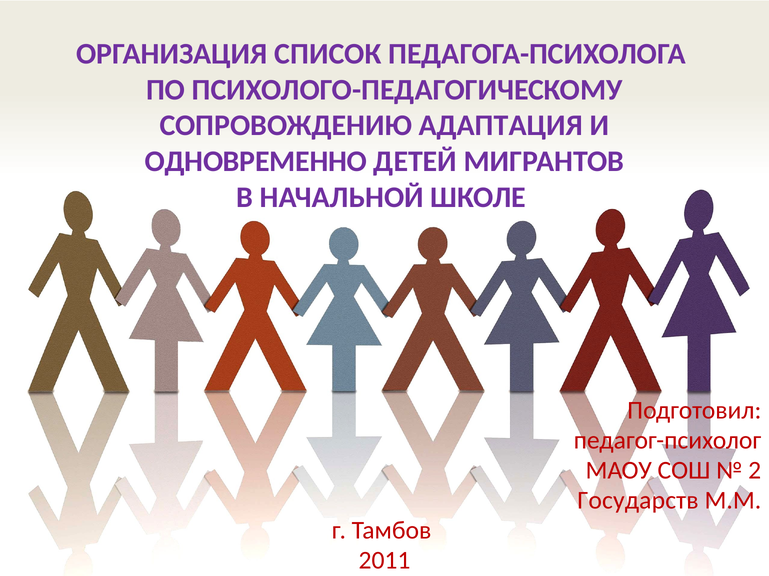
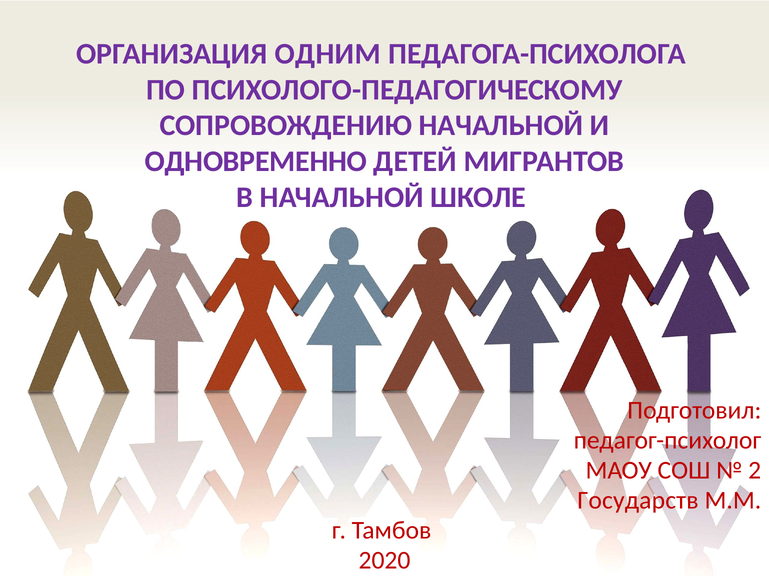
СПИСОК: СПИСОК -> ОДНИМ (328, 54)
СОПРОВОЖДЕНИЮ АДАПТАЦИЯ: АДАПТАЦИЯ -> НАЧАЛЬНОЙ (501, 126)
2011: 2011 -> 2020 (384, 561)
